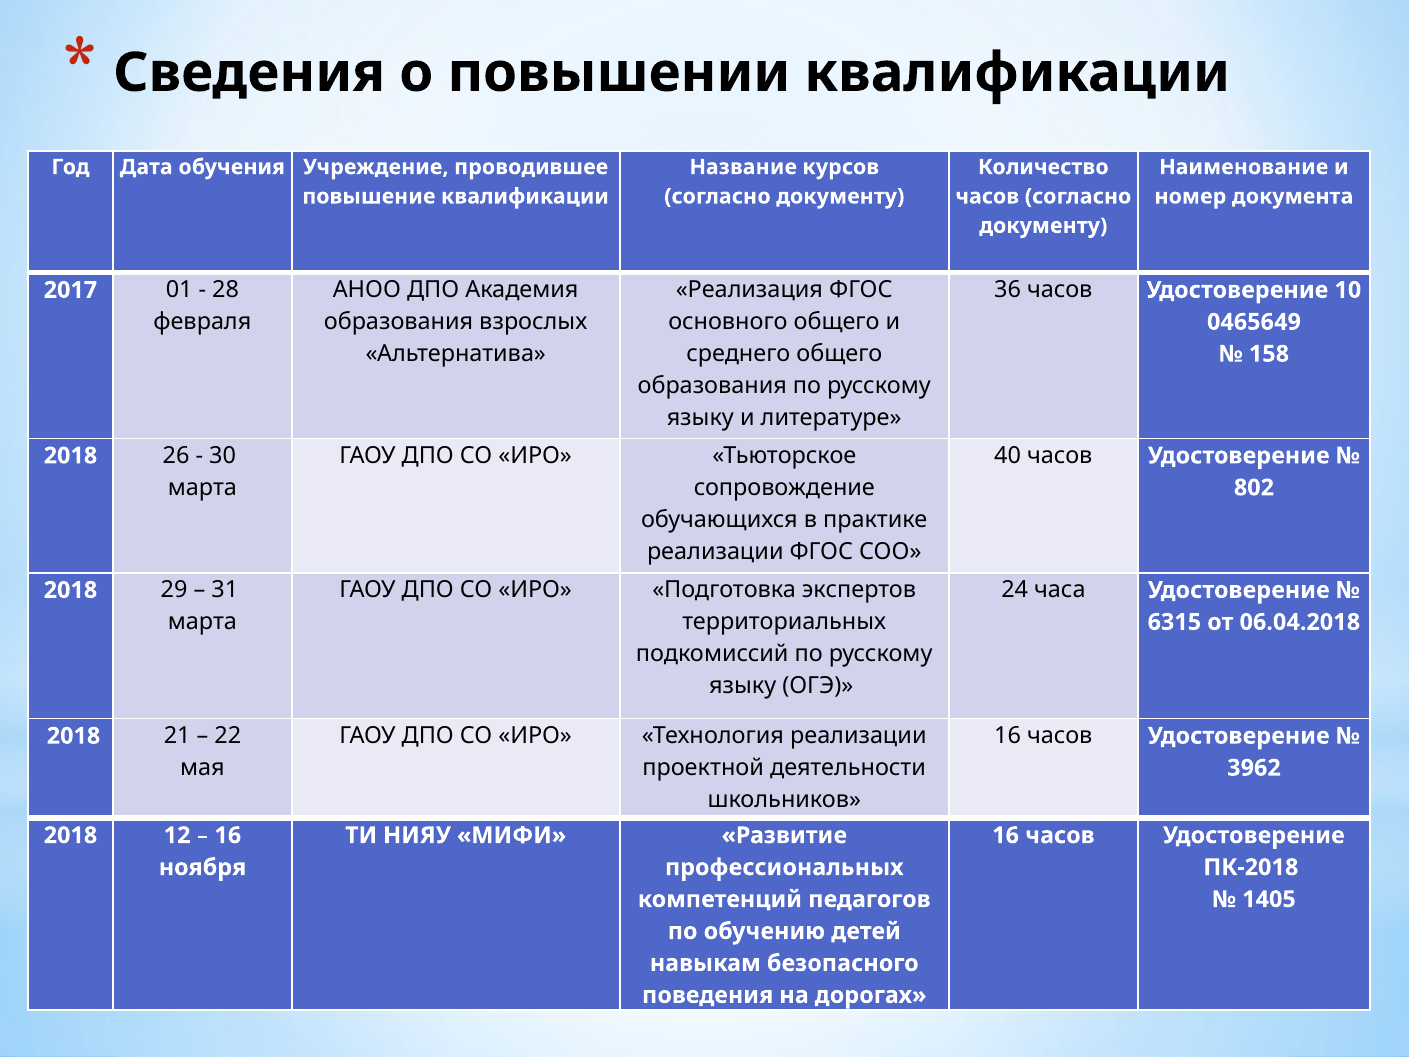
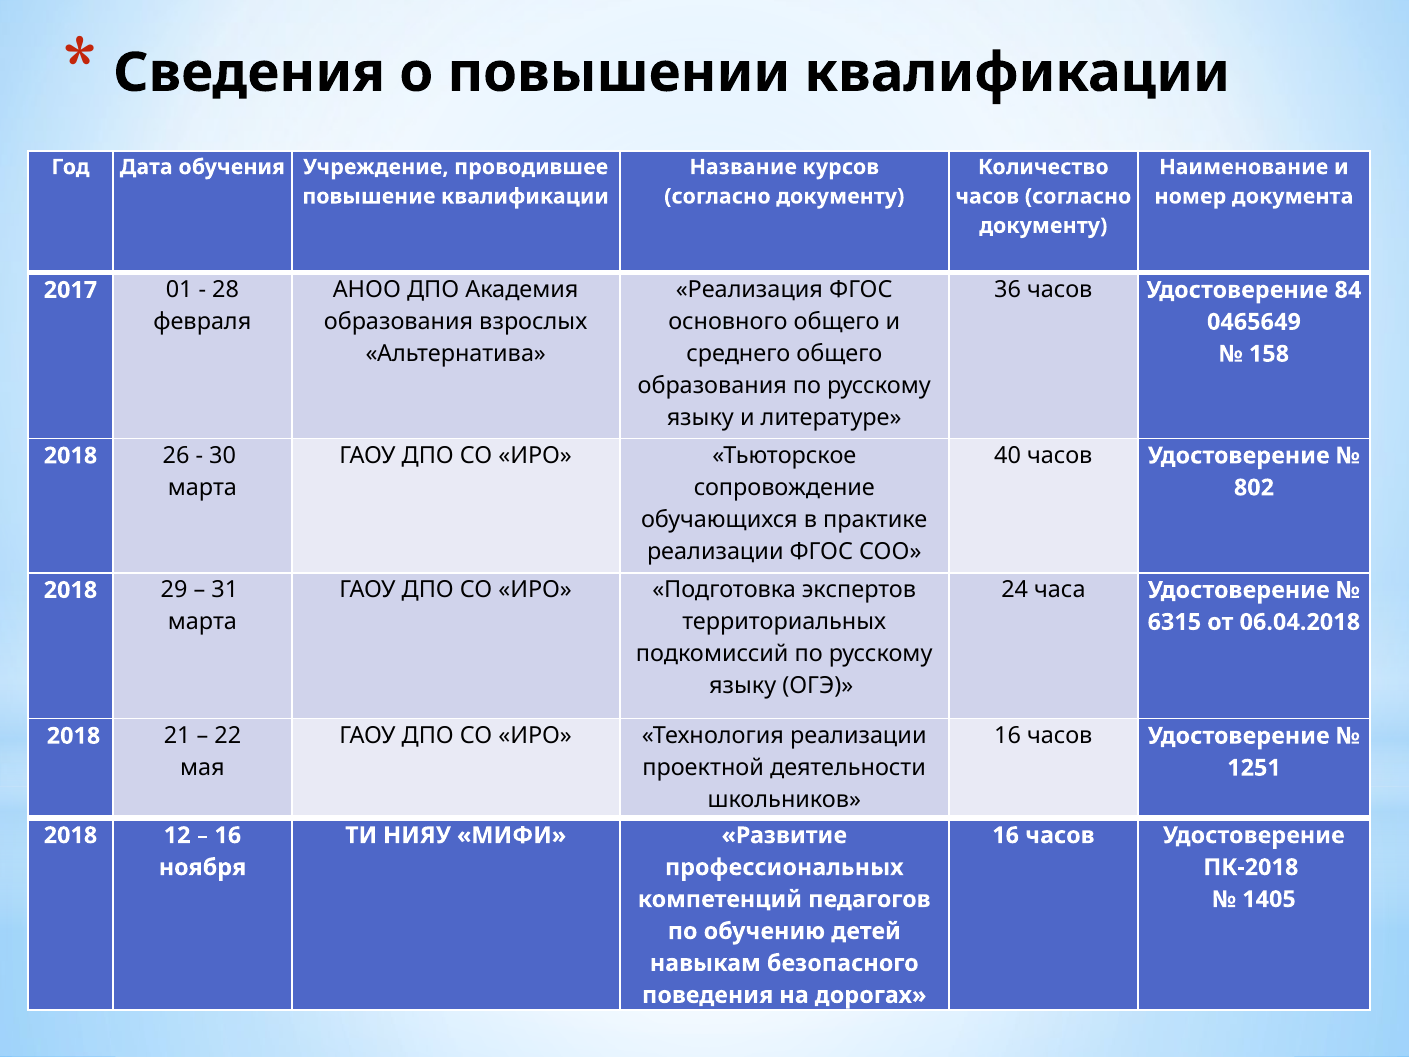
10: 10 -> 84 (1348, 290)
3962: 3962 -> 1251 (1254, 768)
